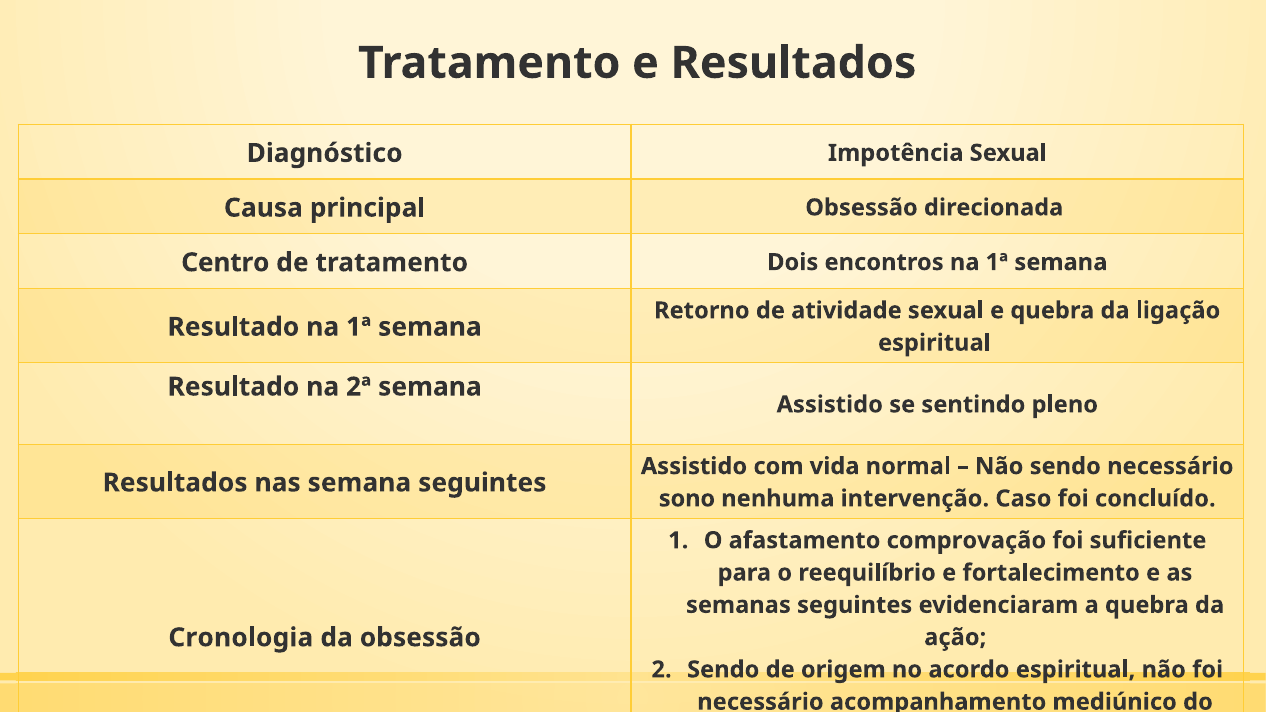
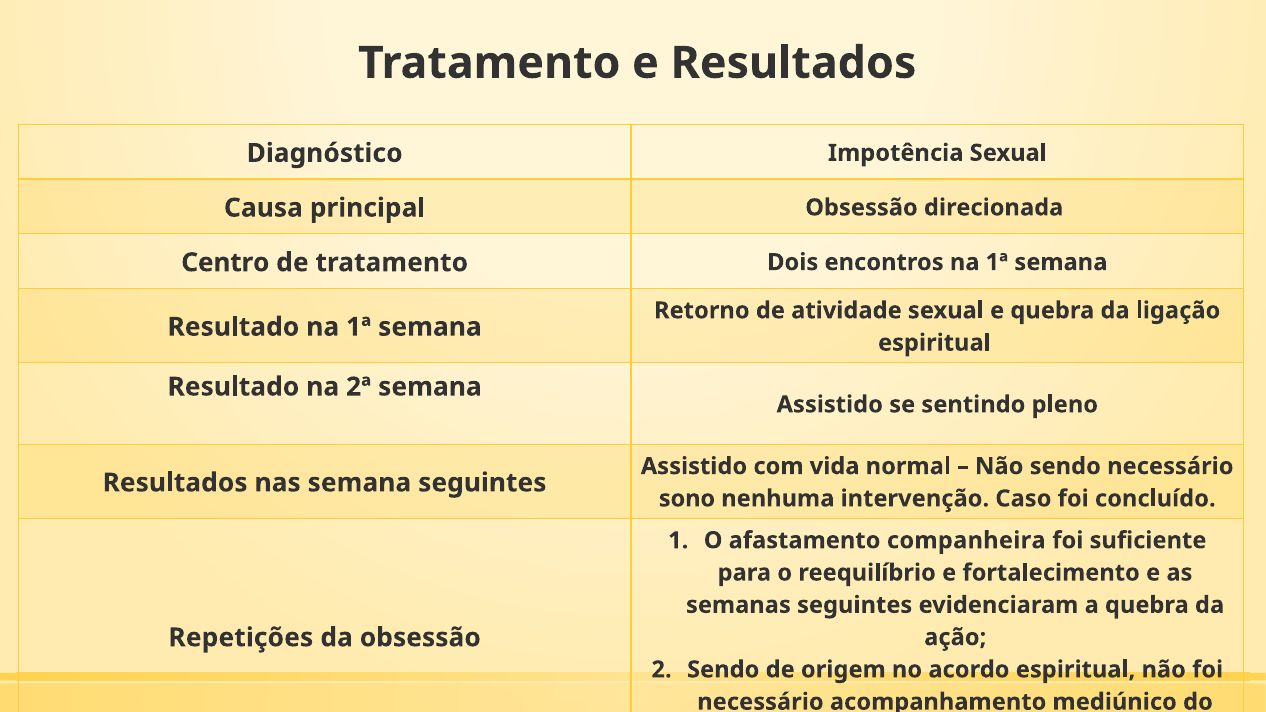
comprovação: comprovação -> companheira (966, 541)
Cronologia: Cronologia -> Repetições (241, 638)
